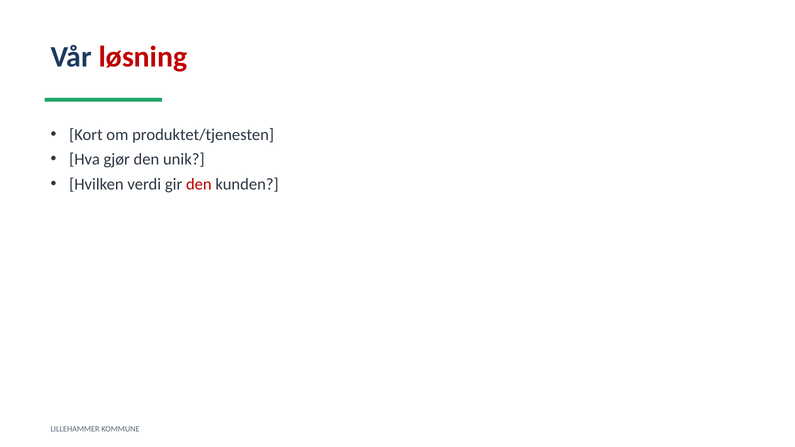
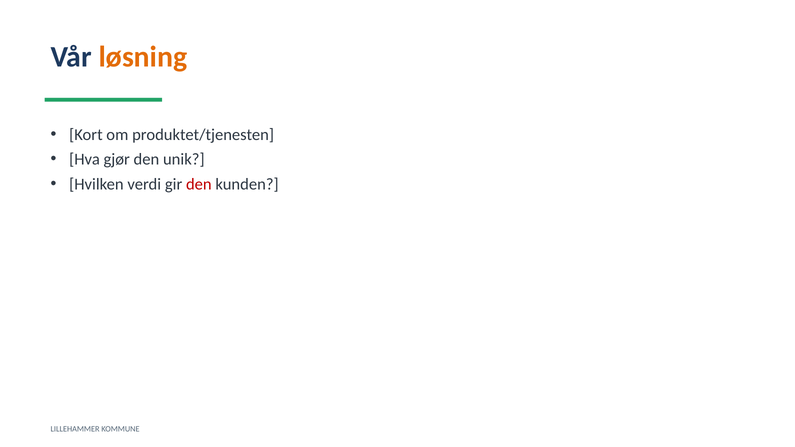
løsning colour: red -> orange (143, 57)
